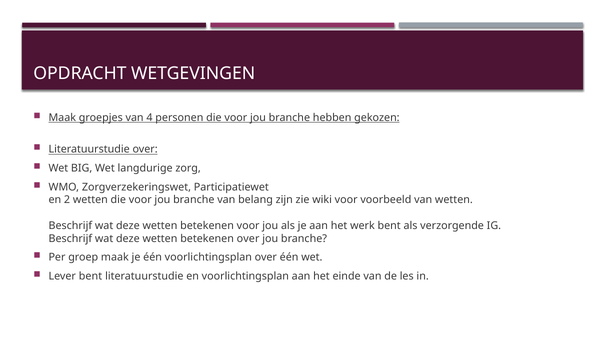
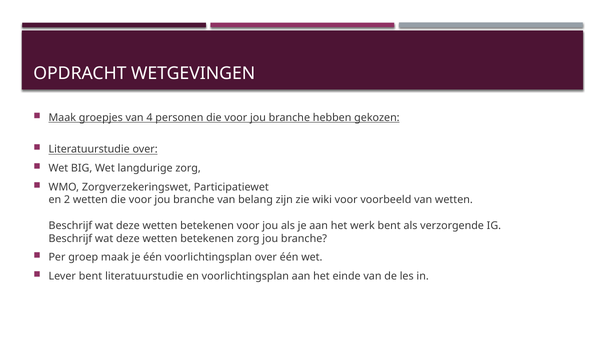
betekenen over: over -> zorg (248, 239)
